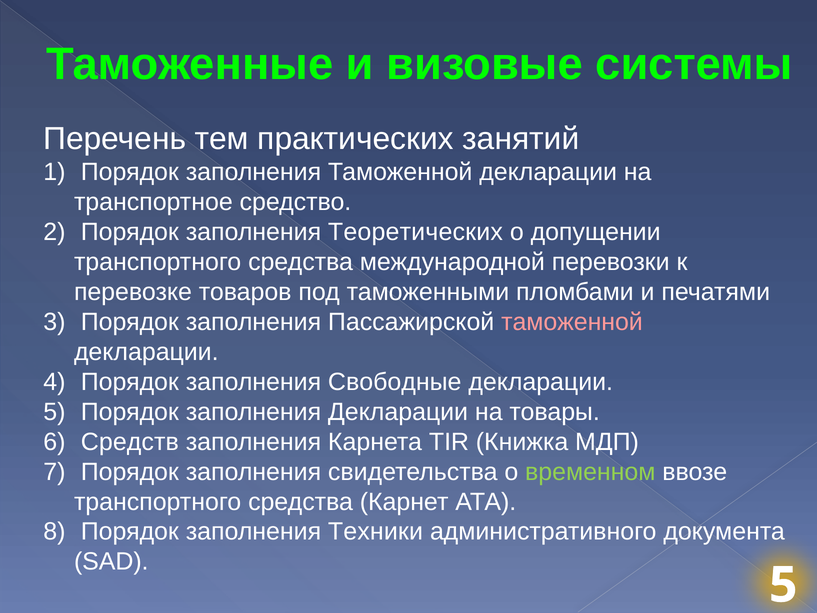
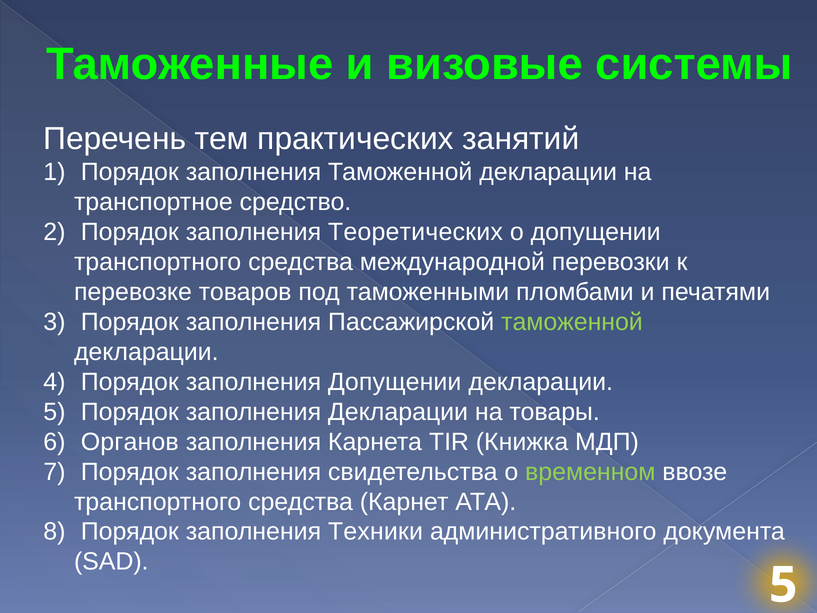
таможенной colour: pink -> light green (572, 322)
заполнения Свободные: Свободные -> Допущении (395, 382)
Средств: Средств -> Органов (130, 442)
